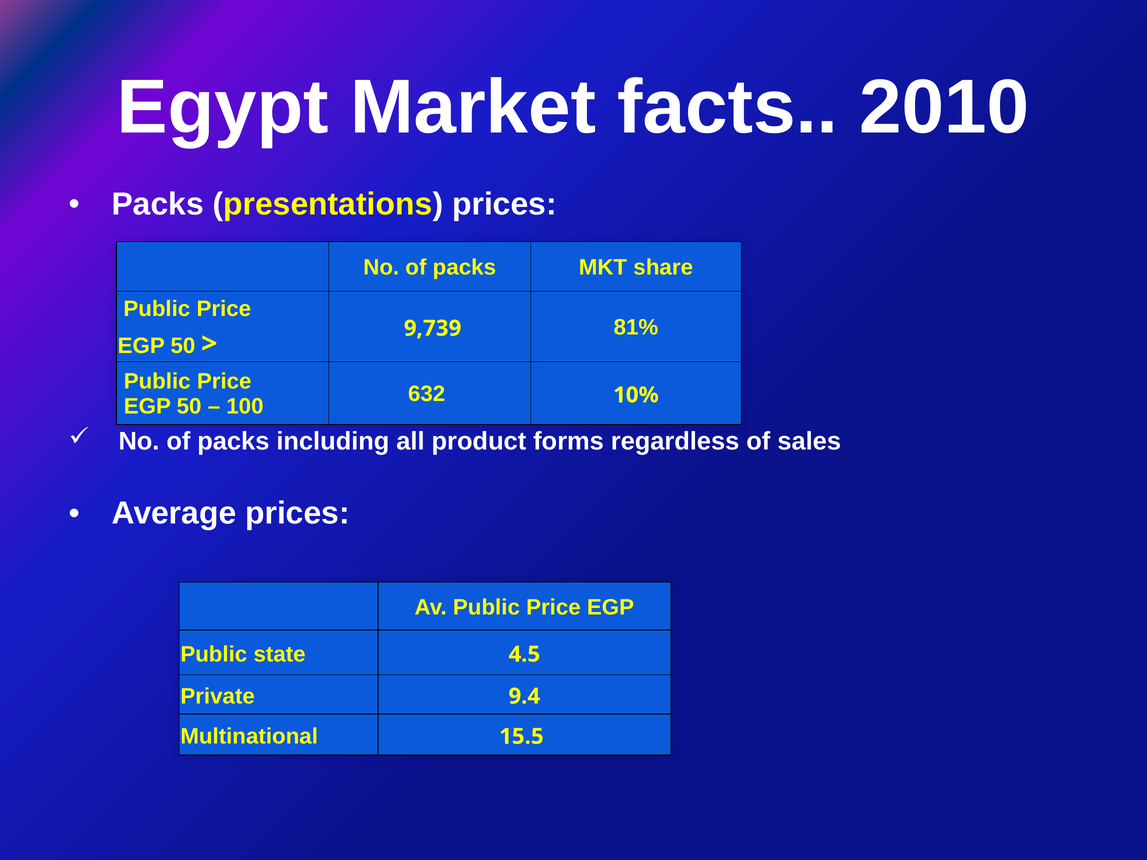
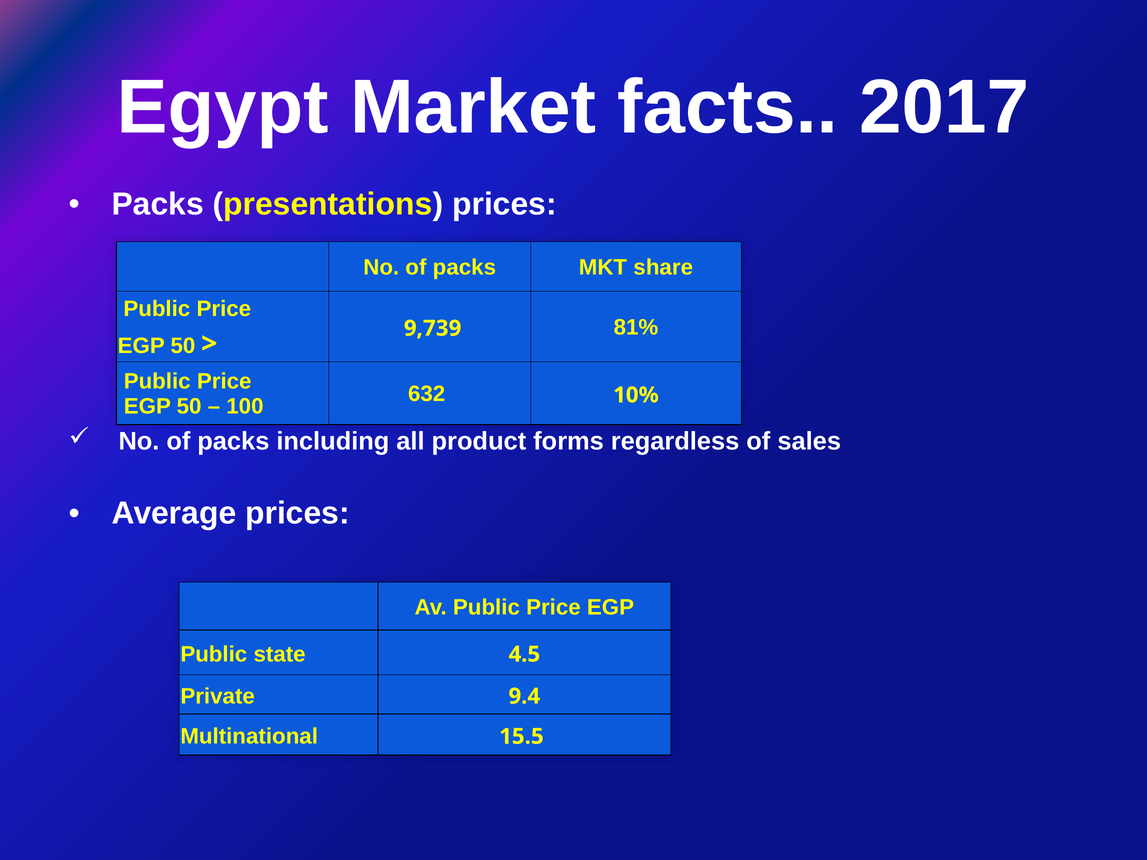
2010: 2010 -> 2017 (944, 107)
